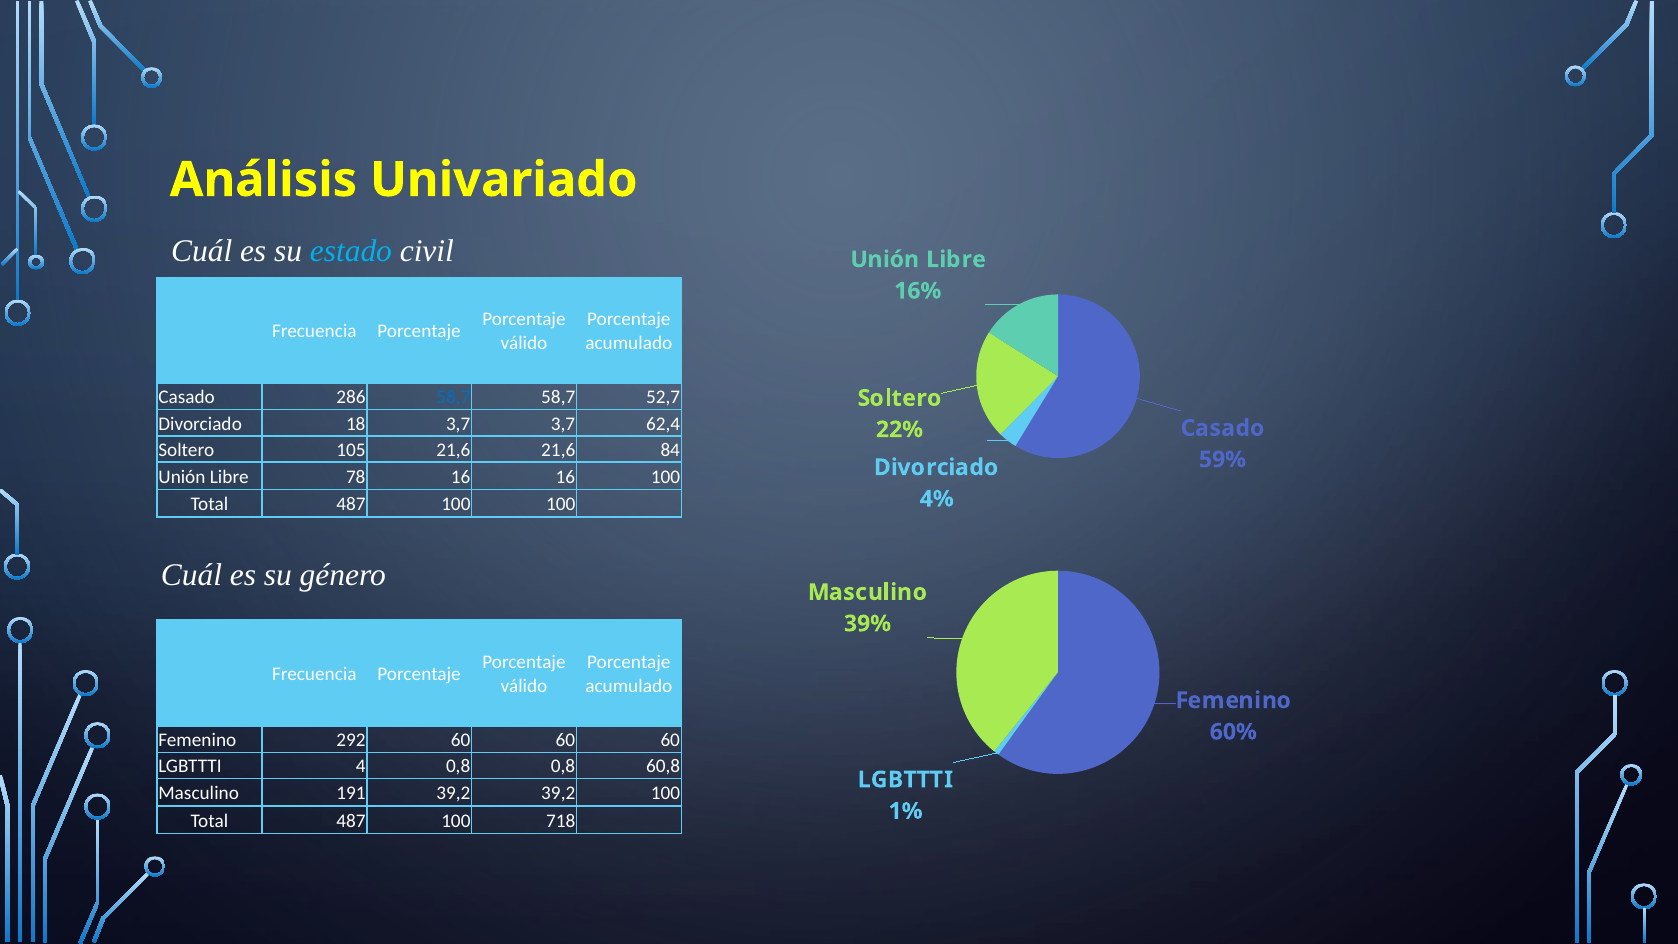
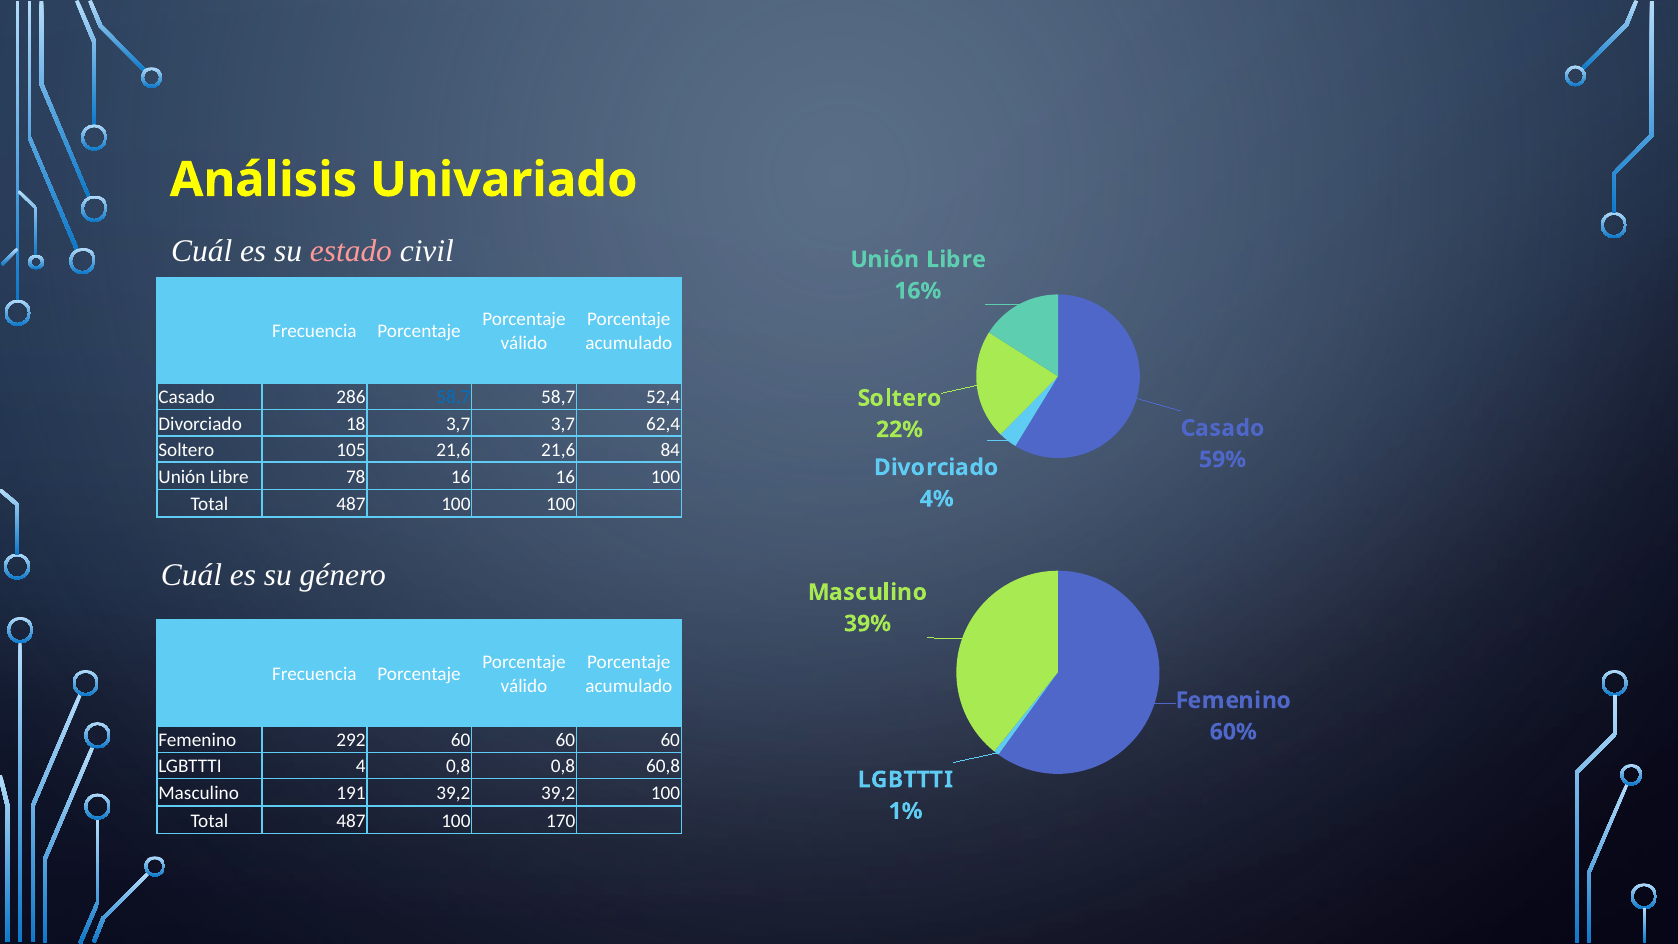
estado colour: light blue -> pink (351, 251)
52,7: 52,7 -> 52,4 (663, 397)
718: 718 -> 170 (561, 821)
